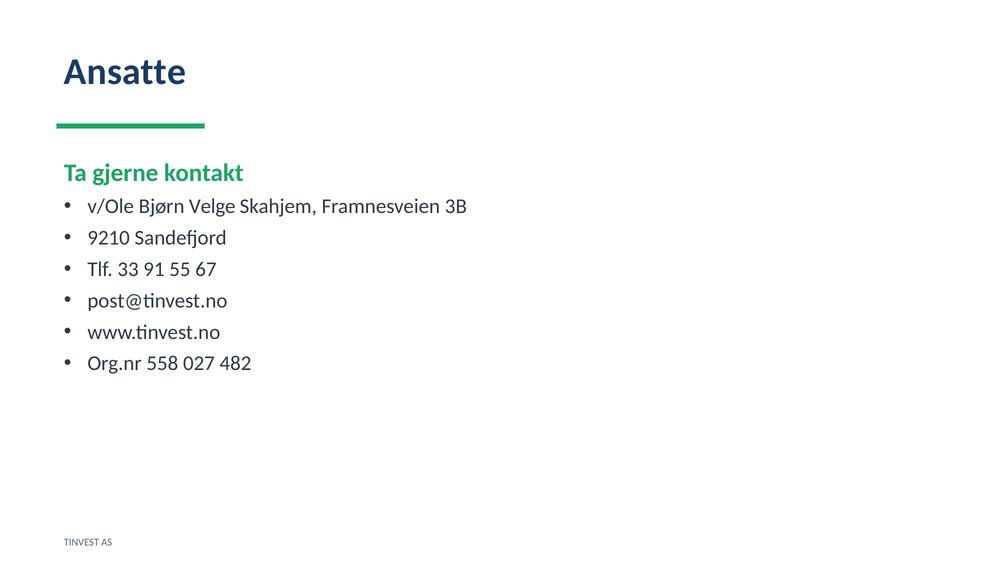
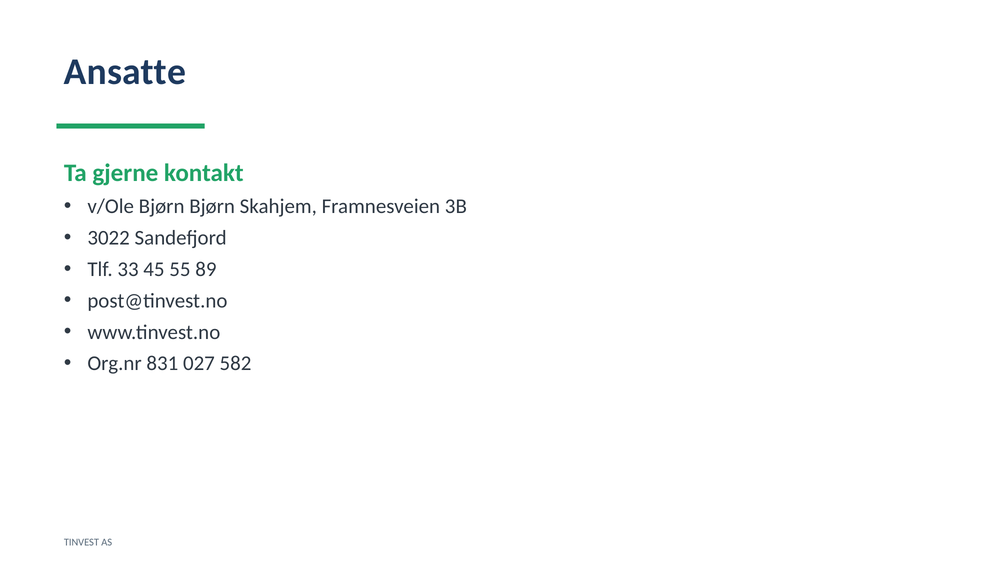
Bjørn Velge: Velge -> Bjørn (212, 206)
9210: 9210 -> 3022 (109, 238)
91: 91 -> 45 (154, 269)
67: 67 -> 89 (206, 269)
558: 558 -> 831 (162, 363)
482: 482 -> 582 (235, 363)
